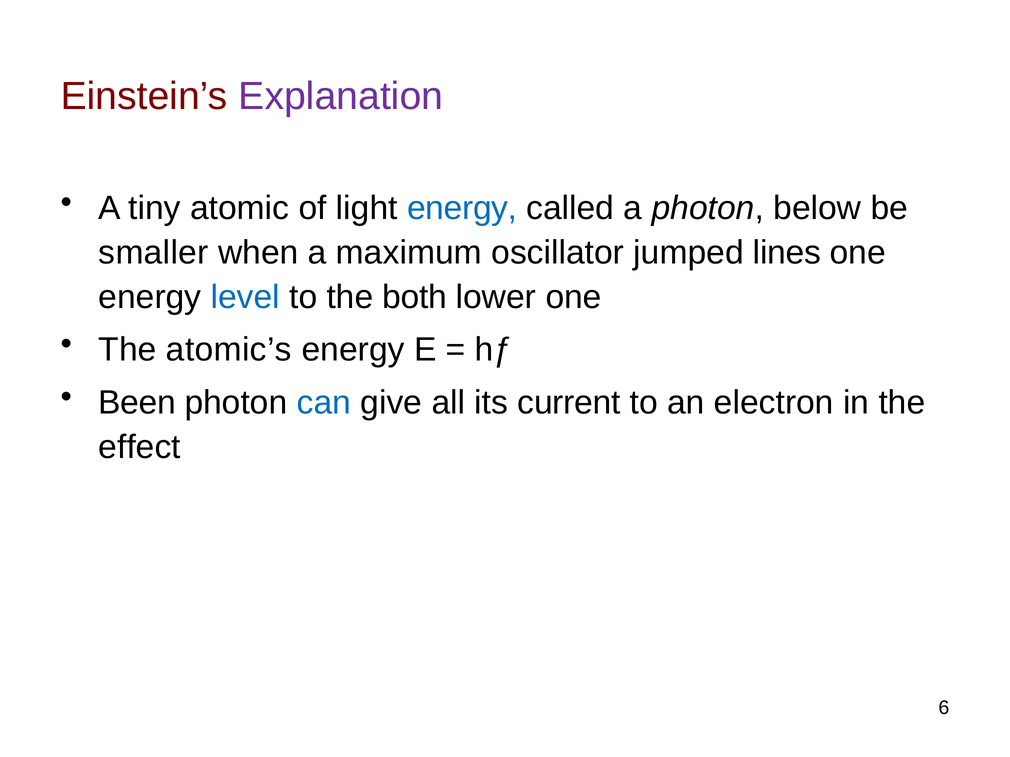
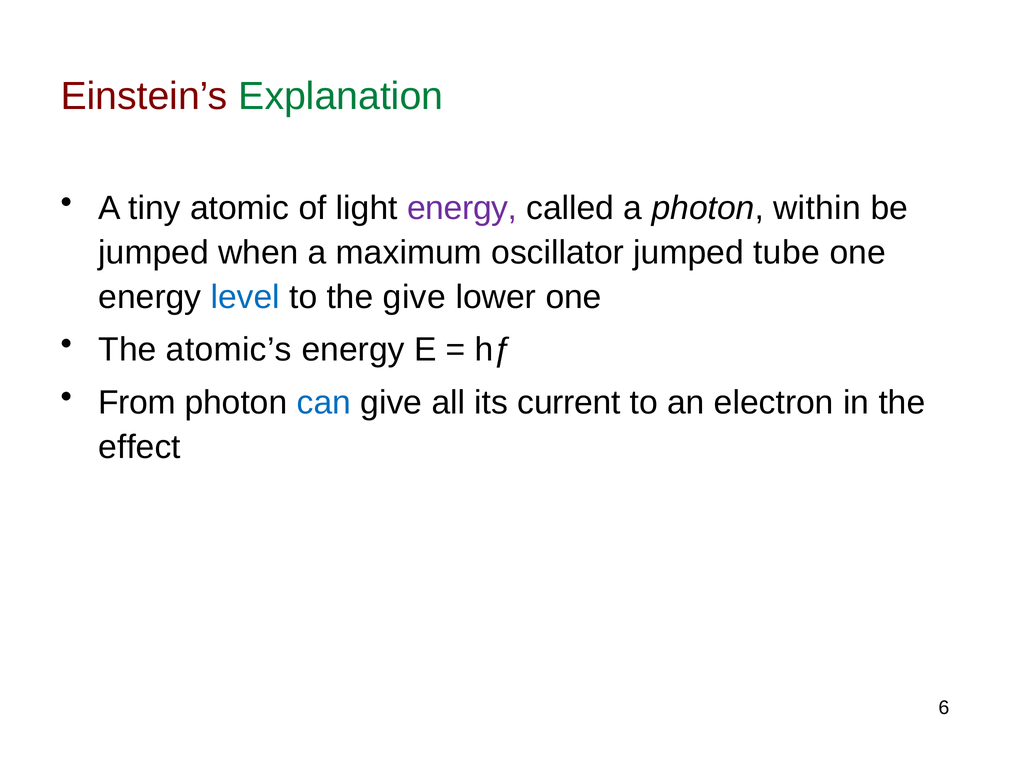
Explanation colour: purple -> green (341, 96)
energy colour: blue -> purple (462, 208)
below: below -> within (817, 208)
smaller: smaller -> jumped (154, 253)
lines: lines -> tube (787, 253)
the both: both -> give (414, 297)
Been: Been -> From (137, 403)
